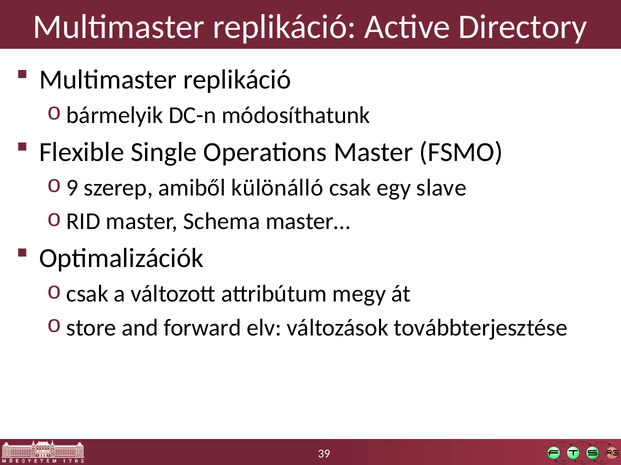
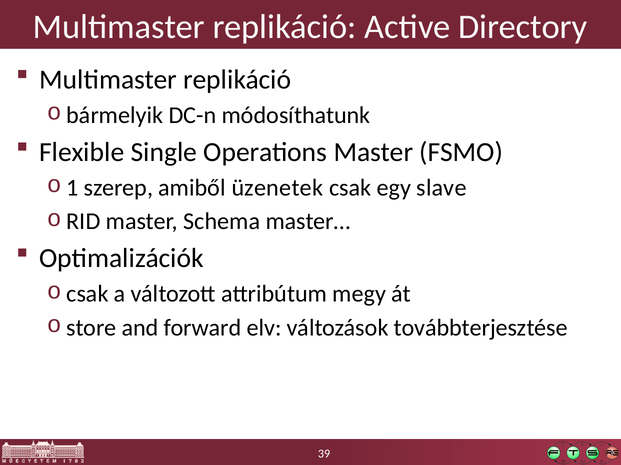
9: 9 -> 1 (72, 188)
különálló: különálló -> üzenetek (277, 188)
